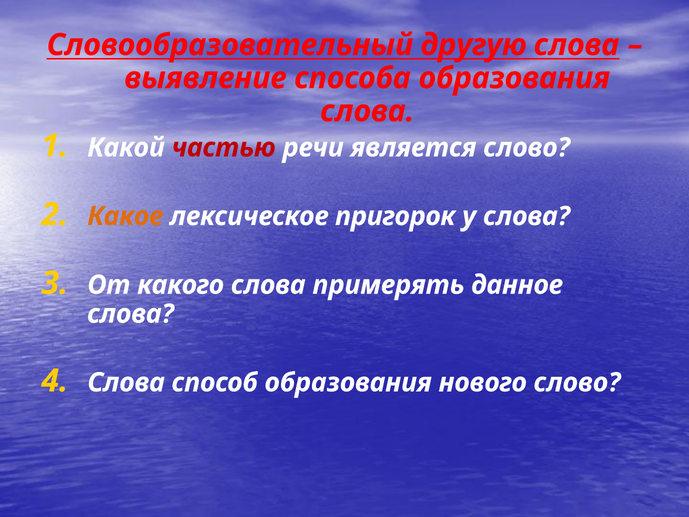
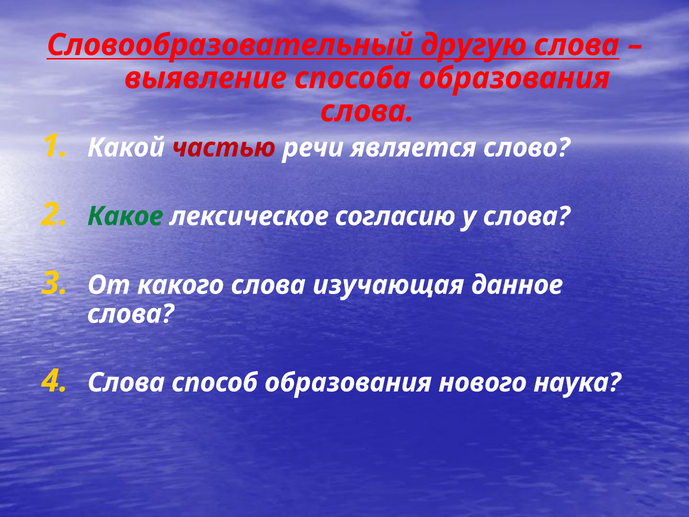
Какое colour: orange -> green (125, 216)
пригорок: пригорок -> согласию (395, 216)
примерять: примерять -> изучающая (388, 285)
нового слово: слово -> наука (577, 382)
